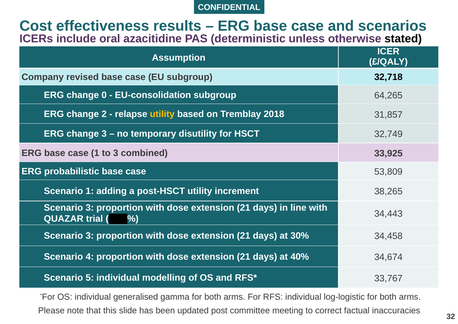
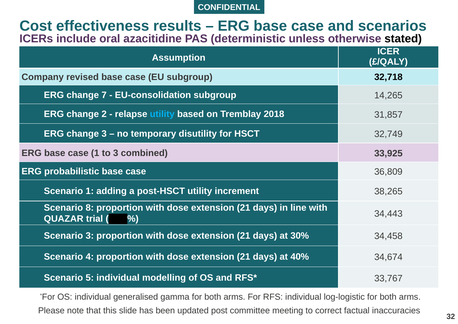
0: 0 -> 7 (104, 95)
64,265: 64,265 -> 14,265 (388, 95)
utility colour: yellow -> light blue (162, 114)
53,809: 53,809 -> 36,809 (388, 172)
3: 3 -> 8 (90, 208)
